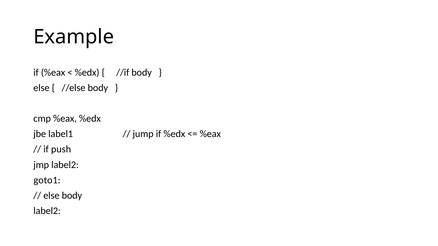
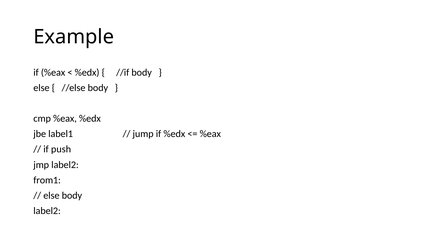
goto1: goto1 -> from1 (47, 180)
